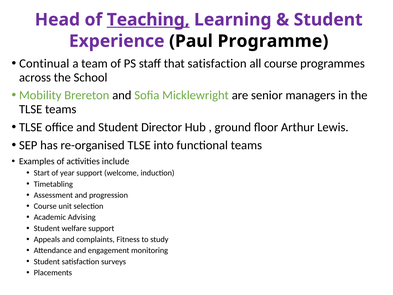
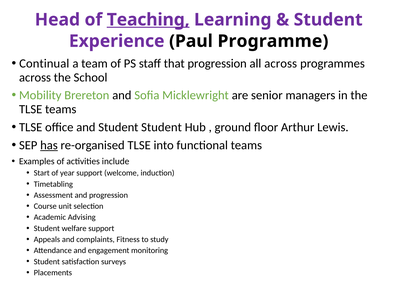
that satisfaction: satisfaction -> progression (217, 63)
all course: course -> across (281, 63)
Student Director: Director -> Student (162, 127)
has underline: none -> present (49, 145)
